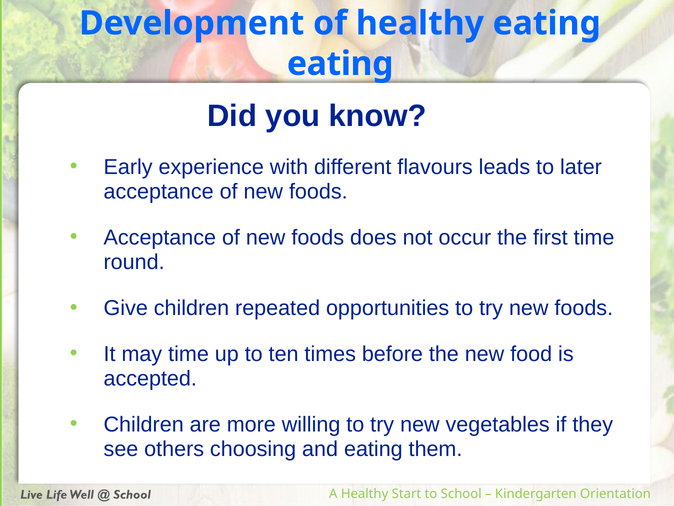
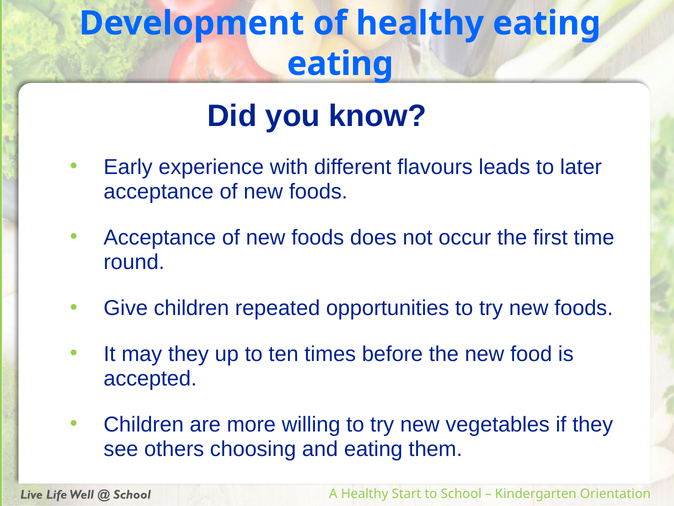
may time: time -> they (189, 354)
